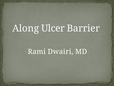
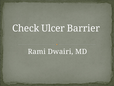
Along: Along -> Check (26, 28)
